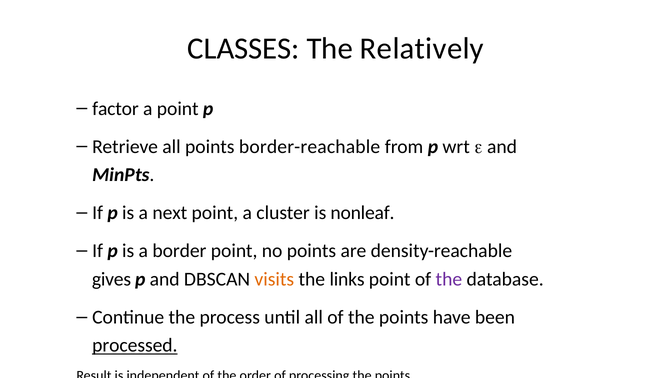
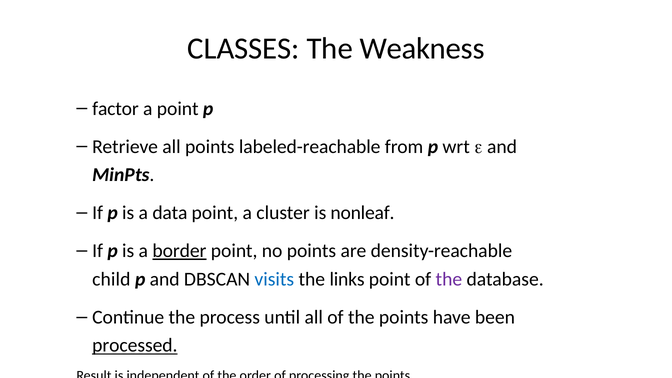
Relatively: Relatively -> Weakness (422, 49)
border-reachable: border-reachable -> labeled-reachable (310, 147)
next: next -> data (170, 213)
border underline: none -> present (179, 251)
gives: gives -> child (111, 279)
visits colour: orange -> blue (274, 279)
